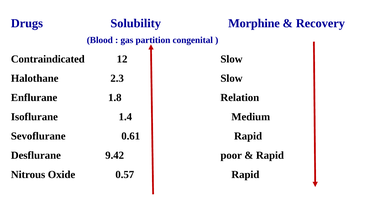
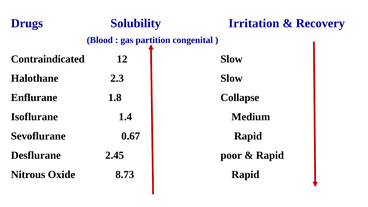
Morphine: Morphine -> Irritation (254, 23)
Relation: Relation -> Collapse (240, 98)
0.61: 0.61 -> 0.67 (131, 136)
9.42: 9.42 -> 2.45 (115, 155)
0.57: 0.57 -> 8.73 (125, 175)
